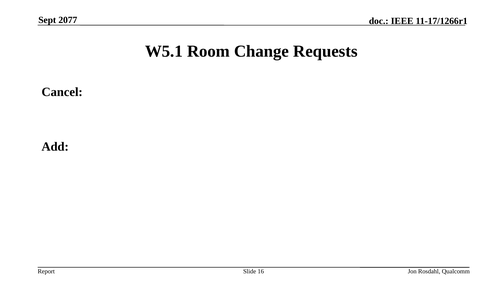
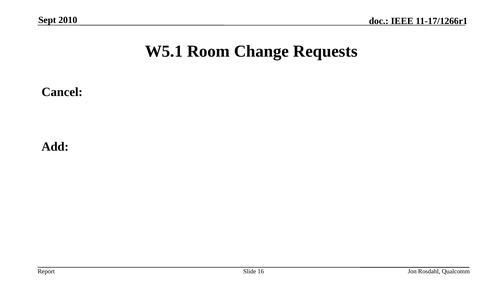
2077: 2077 -> 2010 (68, 20)
